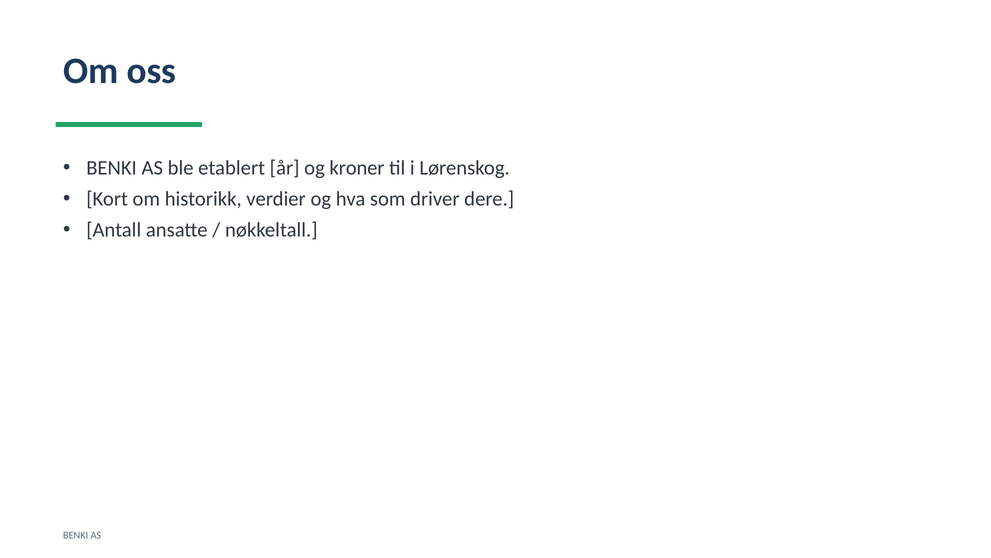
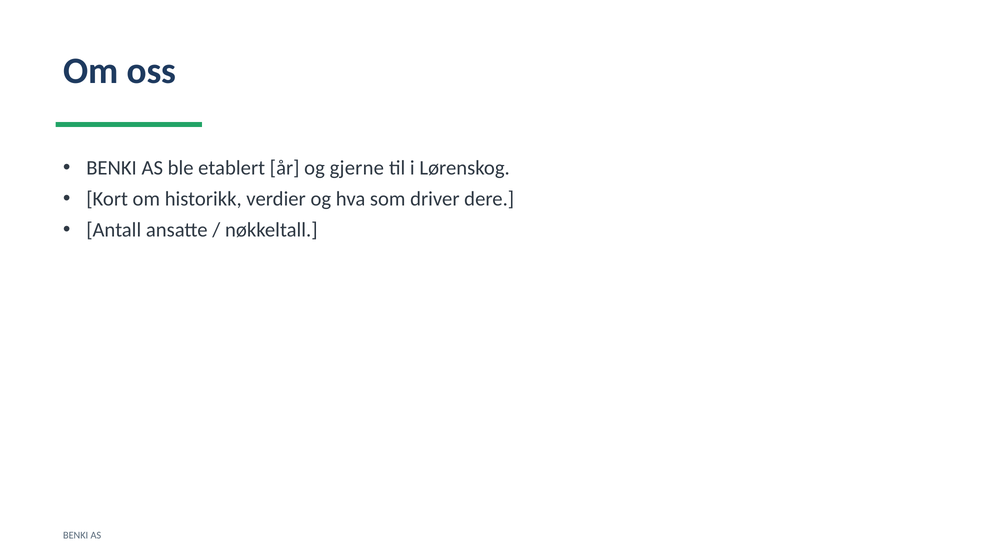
kroner: kroner -> gjerne (357, 168)
